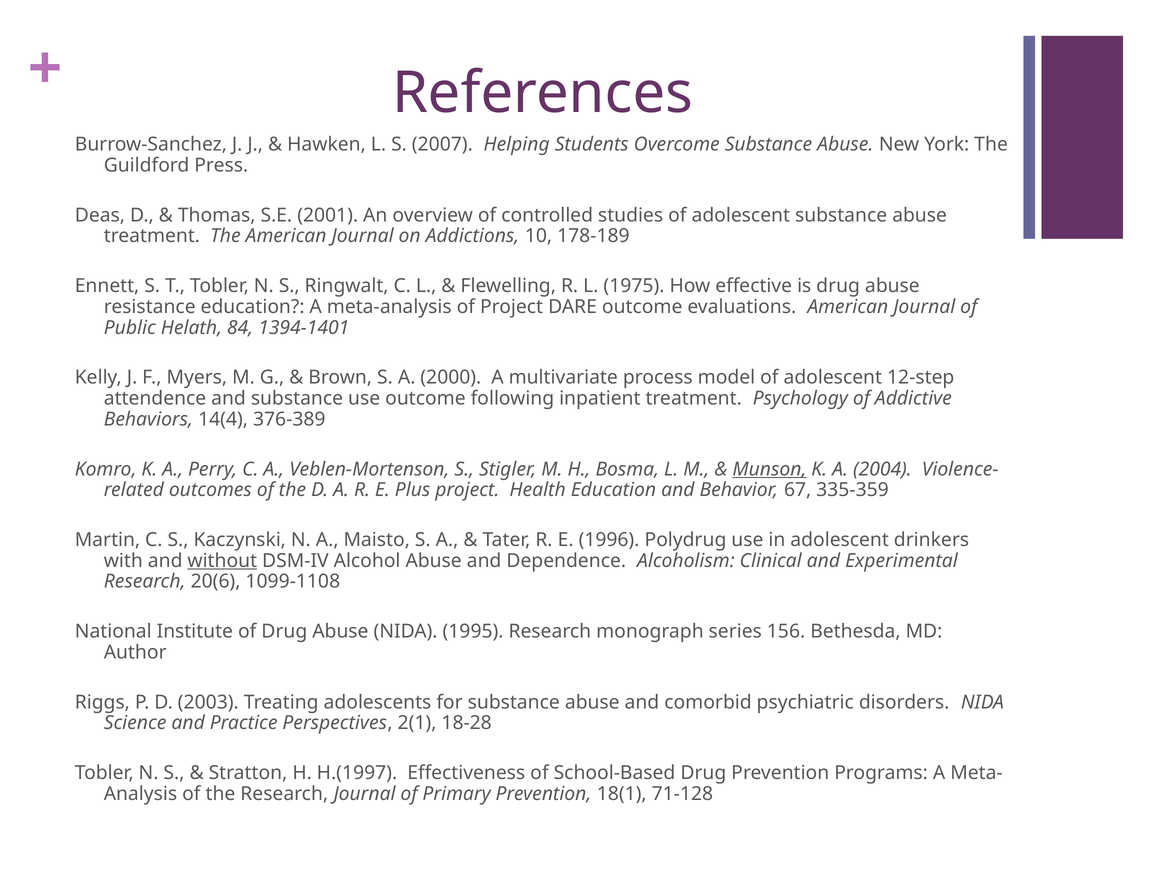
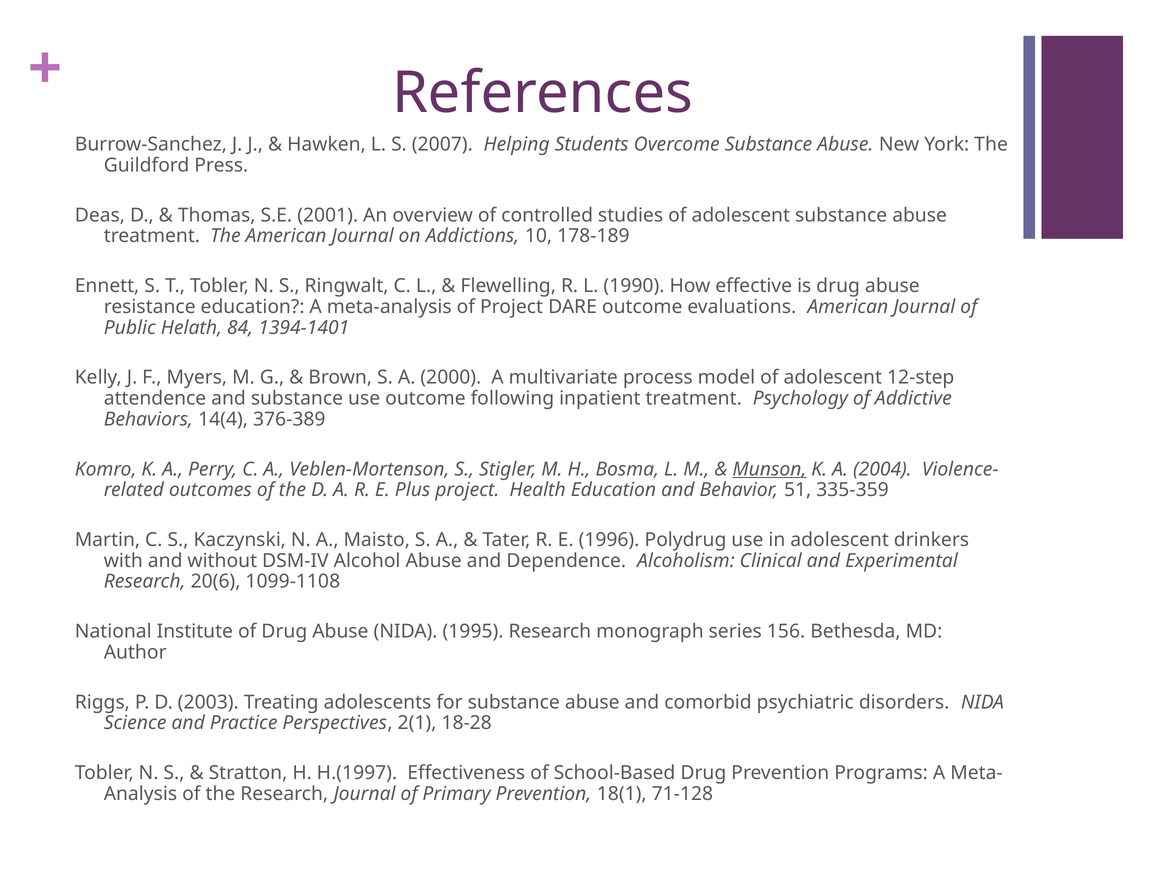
1975: 1975 -> 1990 (634, 286)
67: 67 -> 51 (798, 490)
without underline: present -> none (222, 561)
